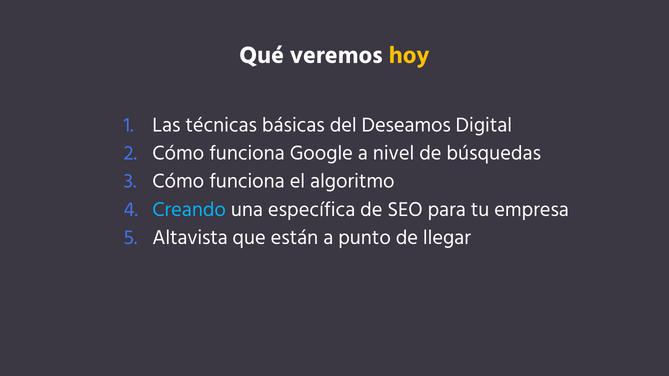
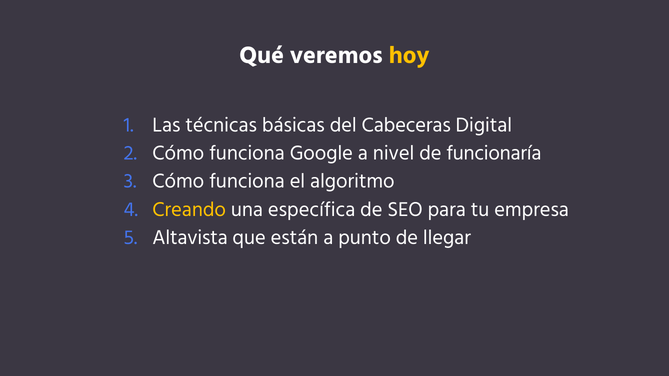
Deseamos: Deseamos -> Cabeceras (406, 125)
búsquedas: búsquedas -> funcionaría (494, 153)
Creando colour: light blue -> yellow (189, 210)
